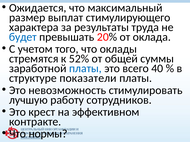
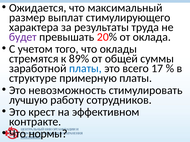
будет colour: blue -> purple (23, 37)
52%: 52% -> 89% (79, 59)
40: 40 -> 17 (157, 69)
показатели: показатели -> примерную (88, 78)
